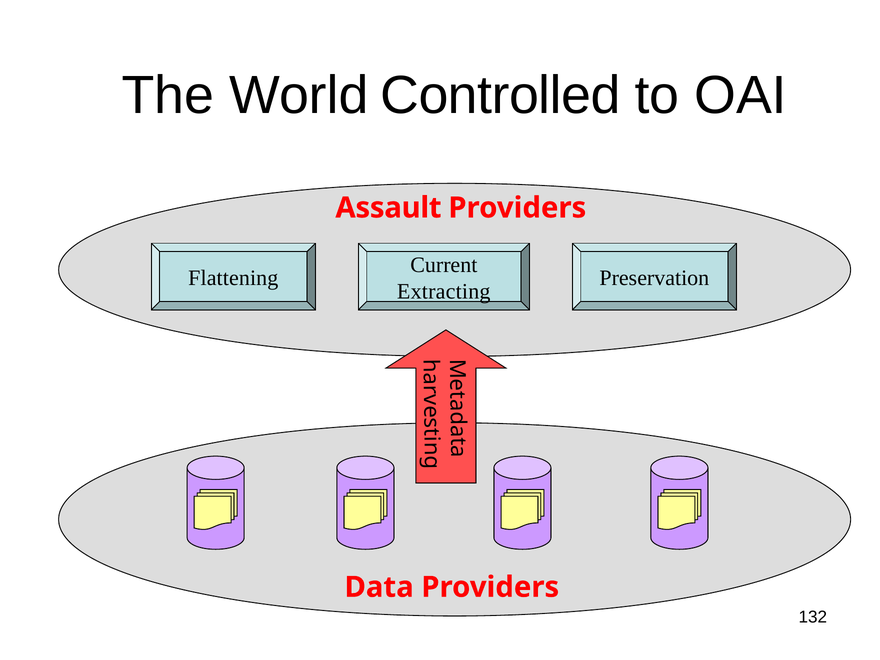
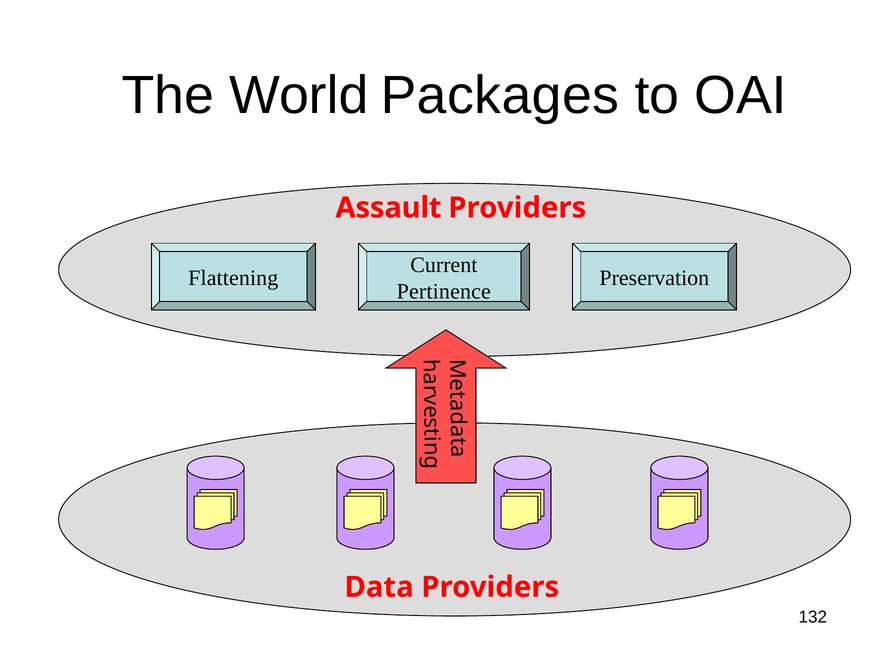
Controlled: Controlled -> Packages (500, 95)
Extracting: Extracting -> Pertinence (444, 291)
